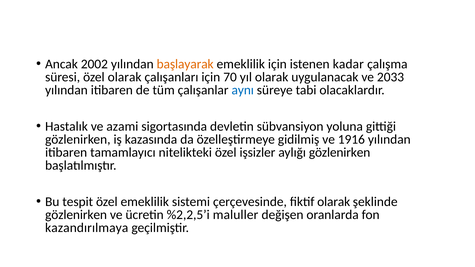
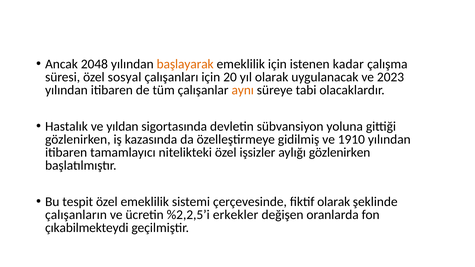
2002: 2002 -> 2048 (94, 64)
özel olarak: olarak -> sosyal (125, 77)
70: 70 -> 20 (230, 77)
2033: 2033 -> 2023 (391, 77)
aynı colour: blue -> orange (243, 90)
azami: azami -> yıldan (122, 127)
1916: 1916 -> 1910 (351, 140)
gözlenirken: gözlenirken -> çalışanların (76, 215)
maluller: maluller -> erkekler (236, 215)
kazandırılmaya: kazandırılmaya -> çıkabilmekteydi (87, 228)
